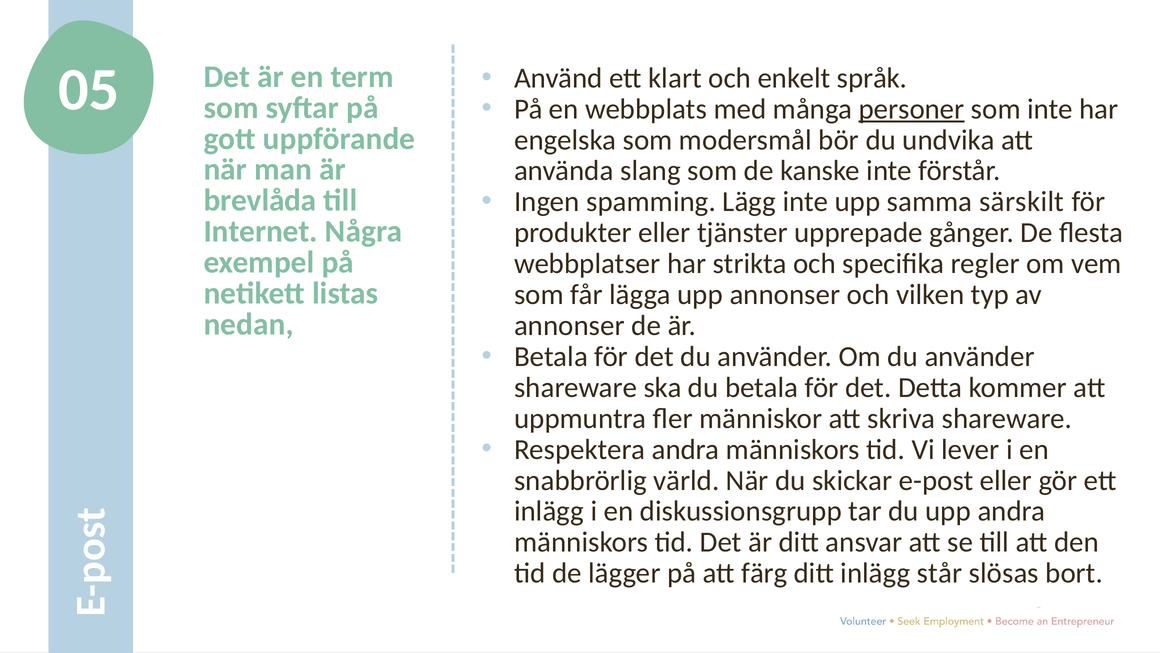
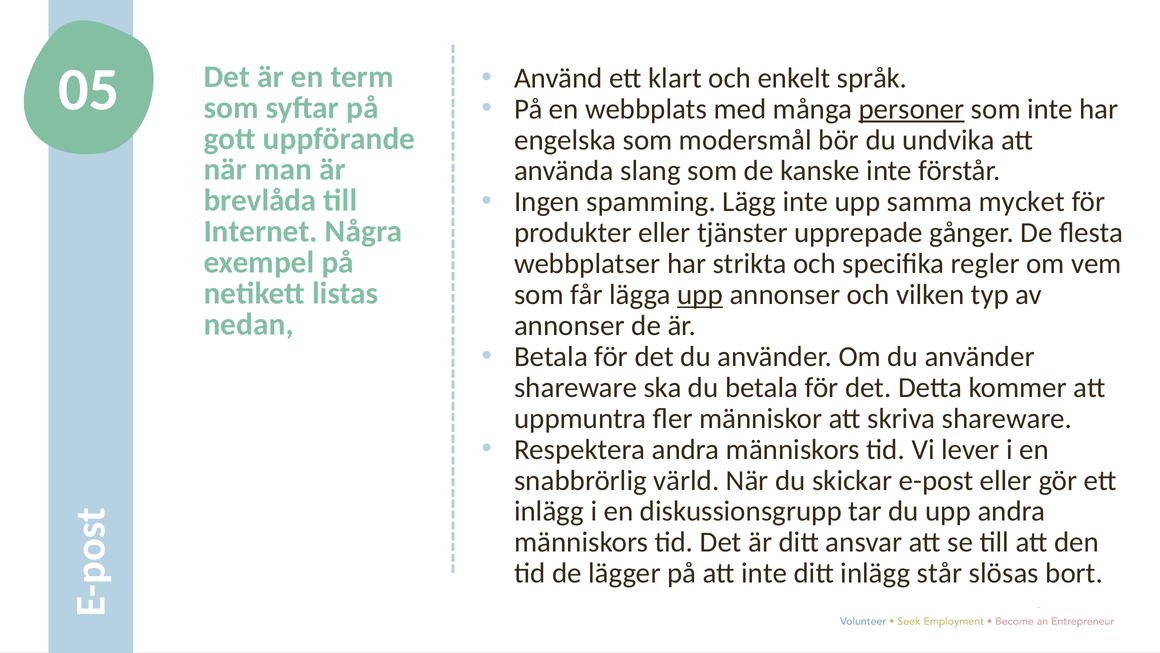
särskilt: särskilt -> mycket (1022, 202)
upp underline: none -> present (700, 294)
att färg: färg -> inte (764, 573)
